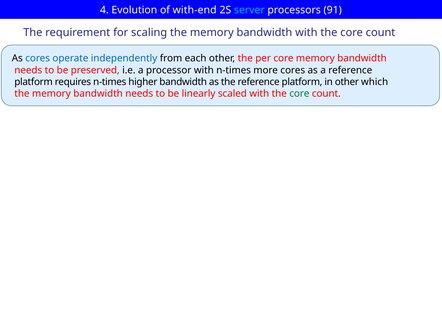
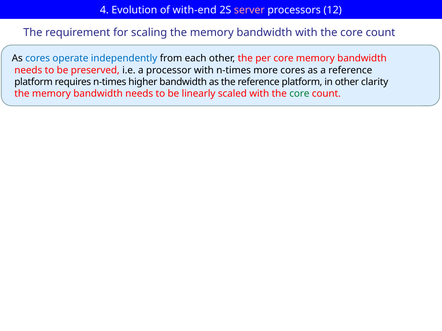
server colour: light blue -> pink (249, 10)
91: 91 -> 12 (333, 10)
which: which -> clarity (375, 82)
